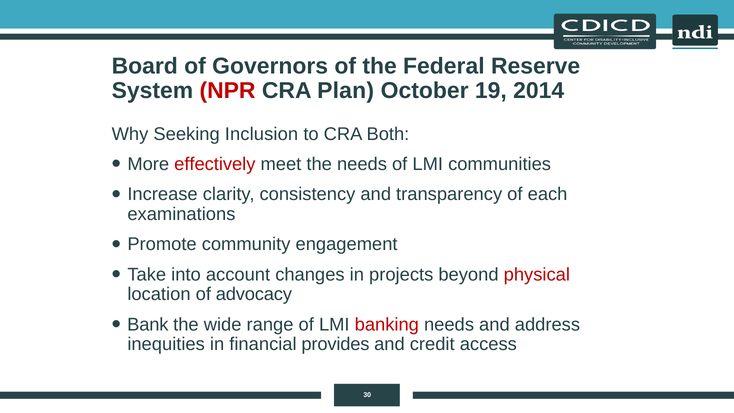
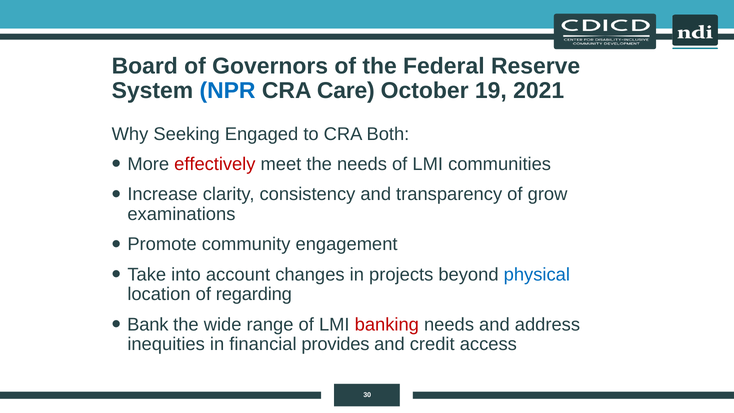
NPR colour: red -> blue (228, 91)
Plan: Plan -> Care (346, 91)
2014: 2014 -> 2021 (539, 91)
Inclusion: Inclusion -> Engaged (262, 134)
each: each -> grow (548, 194)
physical colour: red -> blue (537, 274)
advocacy: advocacy -> regarding (254, 294)
